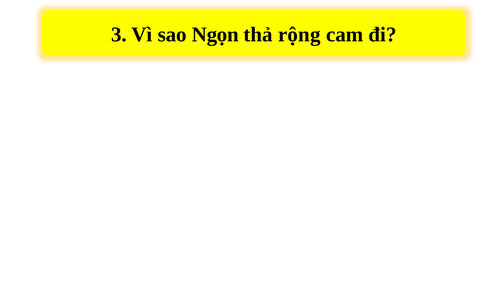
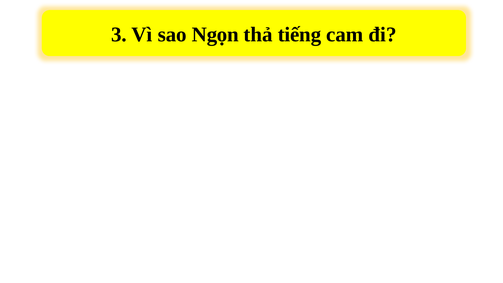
rộng: rộng -> tiếng (300, 35)
